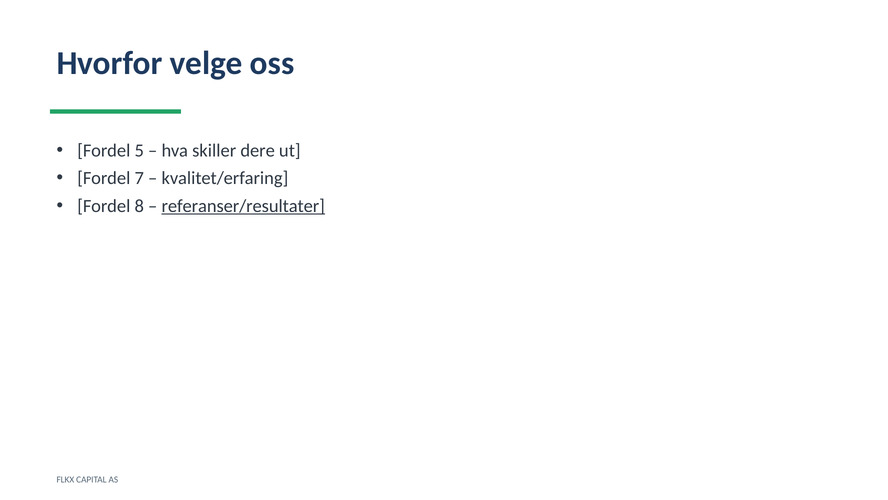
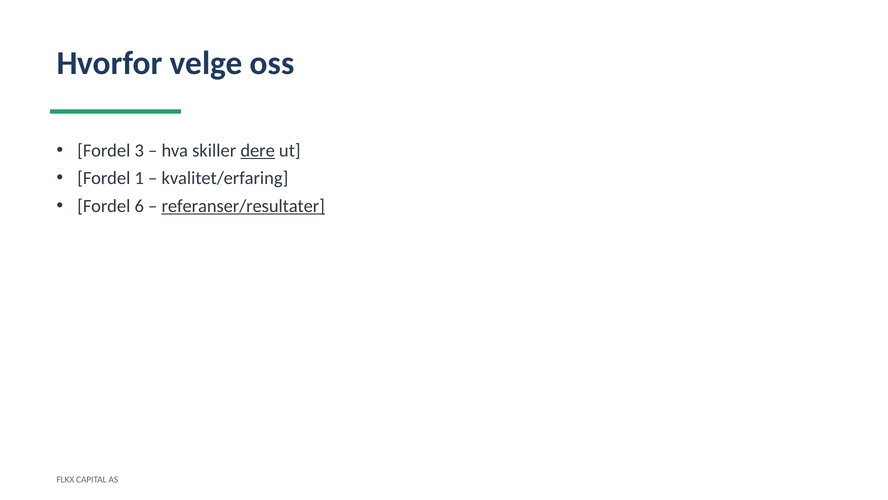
5: 5 -> 3 (139, 150)
dere underline: none -> present (258, 150)
7: 7 -> 1 (139, 178)
8: 8 -> 6 (139, 206)
